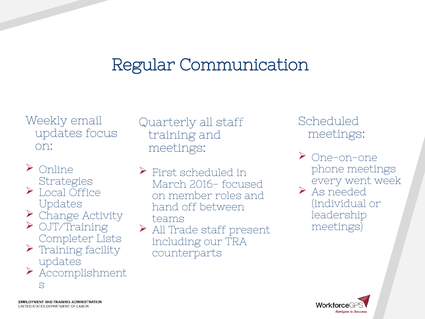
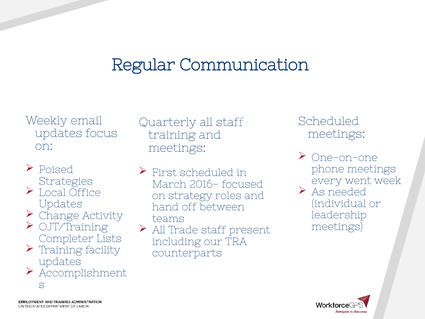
Online: Online -> Poised (56, 170)
member: member -> strategy (190, 196)
